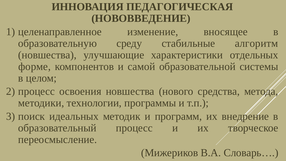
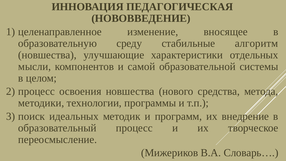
форме: форме -> мысли (35, 66)
